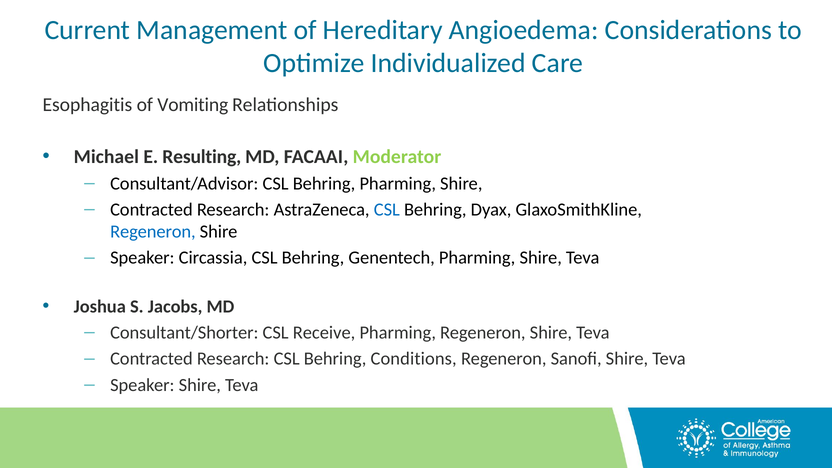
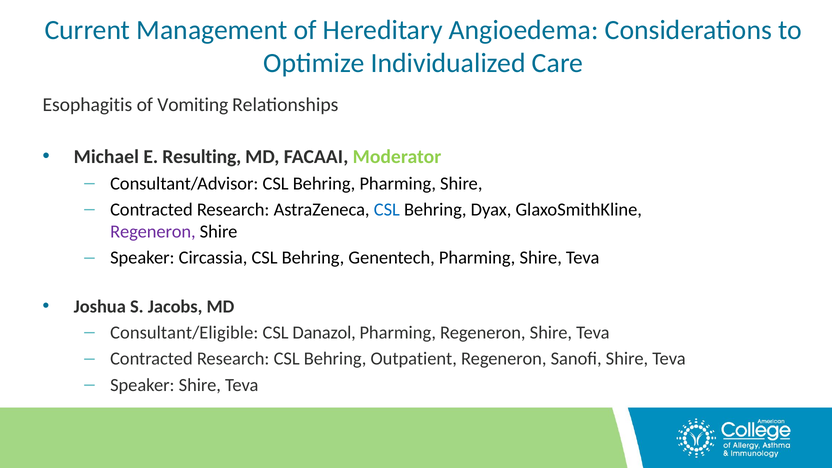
Regeneron colour: blue -> purple (153, 232)
Consultant/Shorter: Consultant/Shorter -> Consultant/Eligible (184, 333)
Receive: Receive -> Danazol (324, 333)
Conditions: Conditions -> Outpatient (414, 359)
